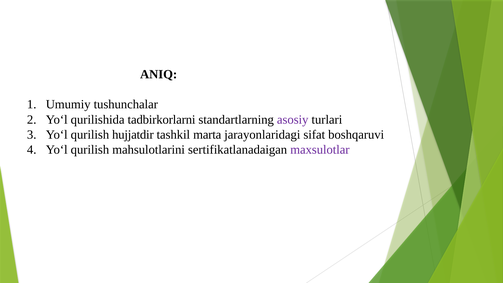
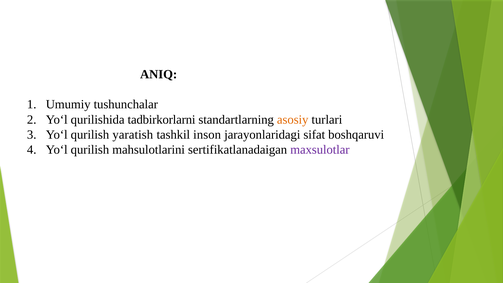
asosiy colour: purple -> orange (293, 120)
hujjatdir: hujjatdir -> yaratish (133, 135)
marta: marta -> inson (207, 135)
